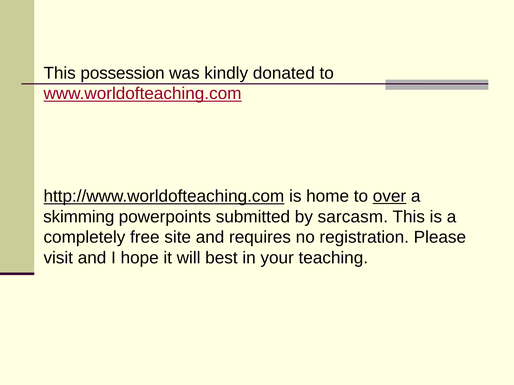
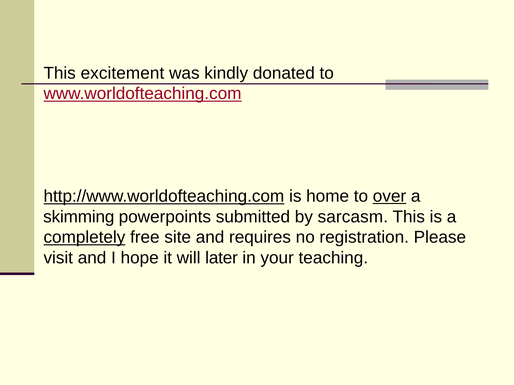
possession: possession -> excitement (122, 73)
completely underline: none -> present (84, 238)
best: best -> later (222, 258)
